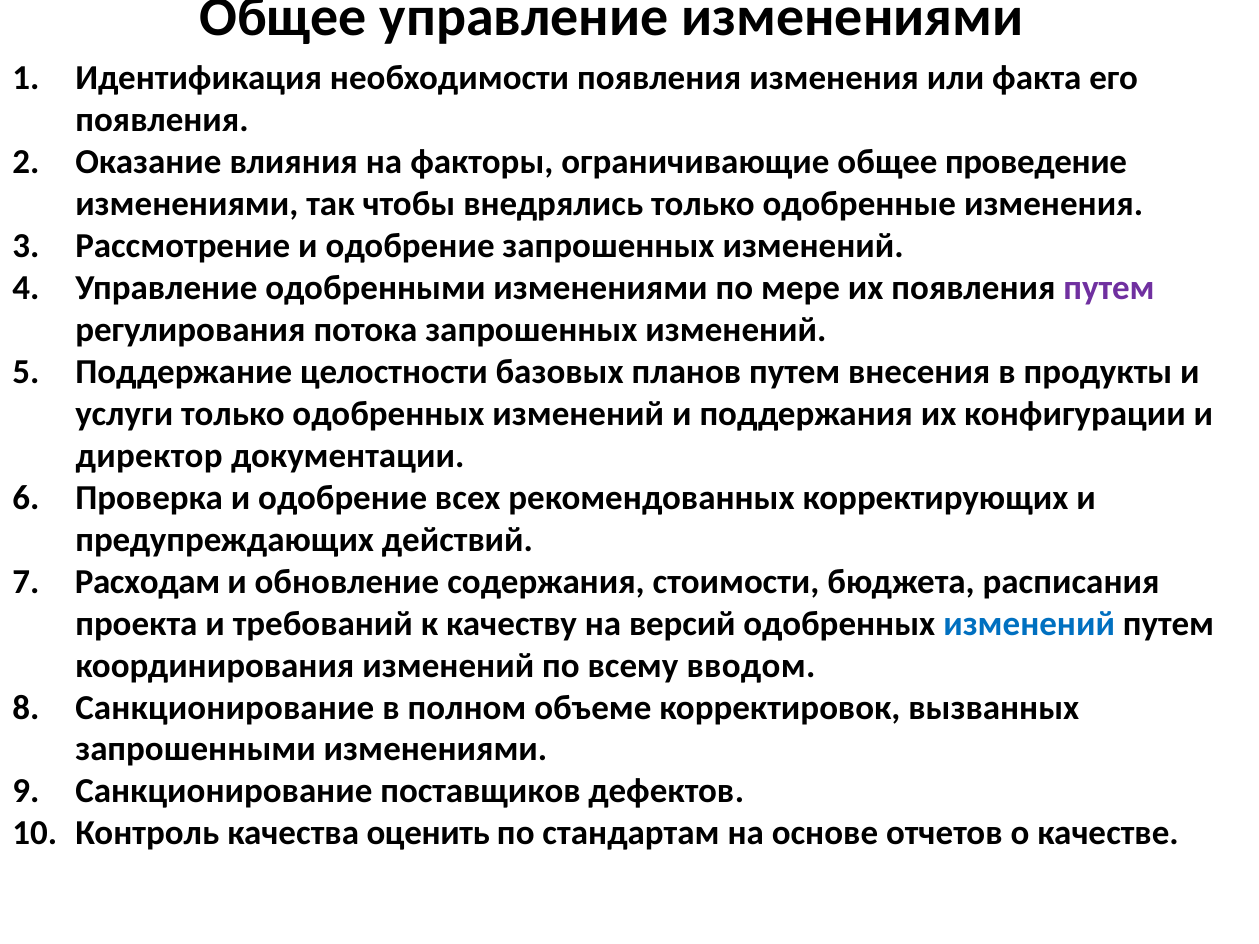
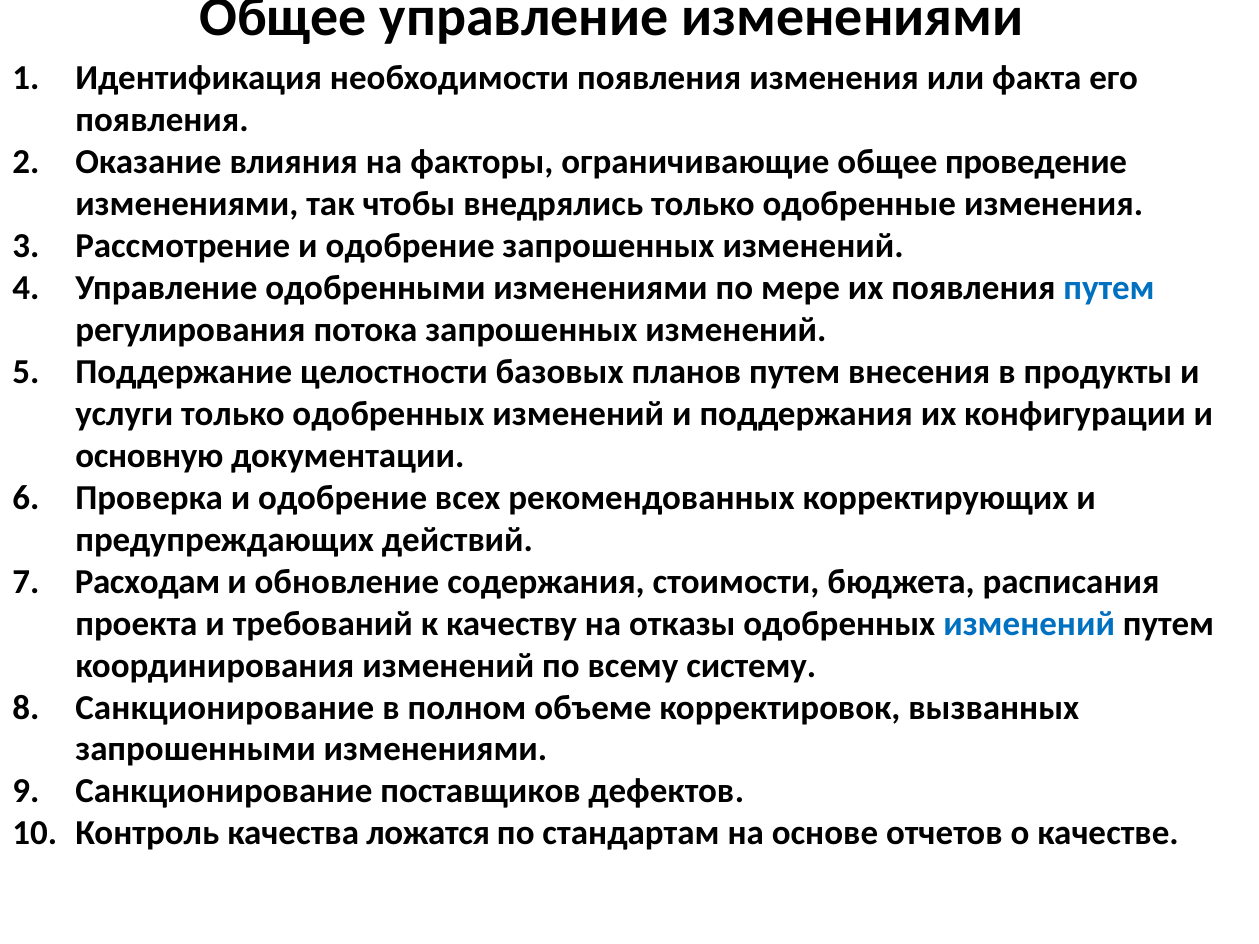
путем colour: purple -> blue (1109, 288)
директор: директор -> основную (149, 456)
версий: версий -> отказы (682, 624)
вводом: вводом -> систему (751, 666)
оценить: оценить -> ложатся (428, 834)
